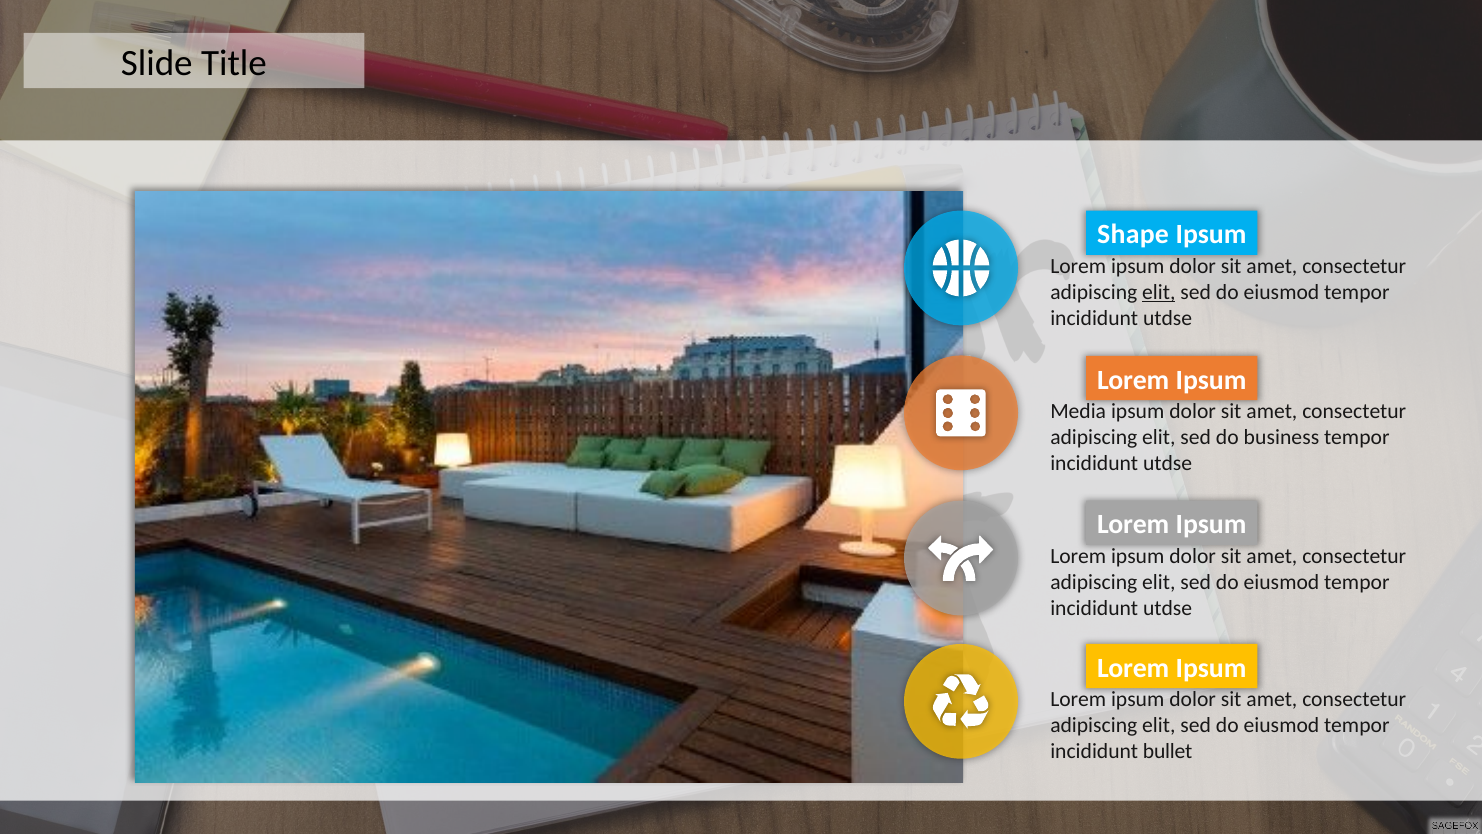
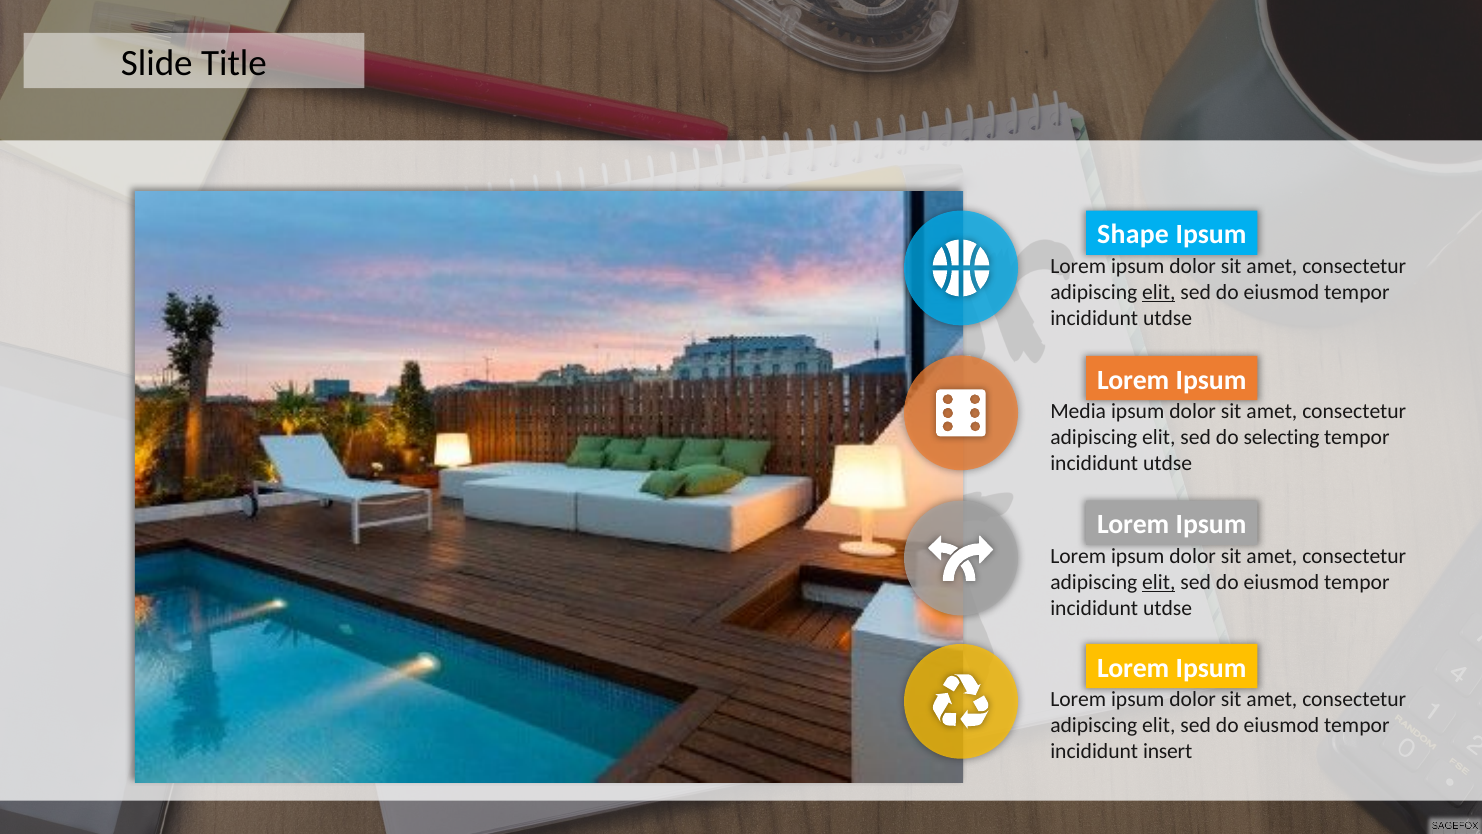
business: business -> selecting (1282, 437)
elit underline: none -> present (1159, 582)
bullet: bullet -> insert (1168, 751)
